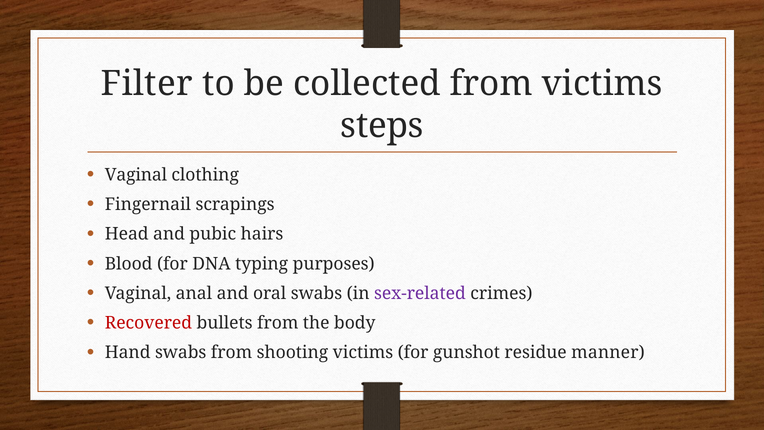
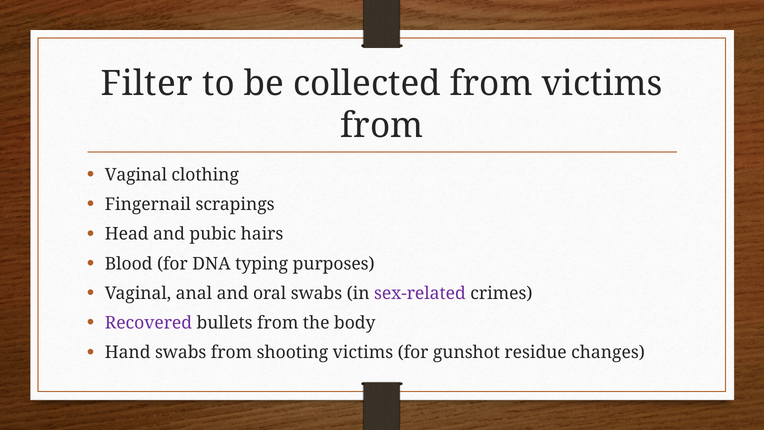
steps: steps -> from (382, 126)
Recovered colour: red -> purple (148, 323)
manner: manner -> changes (608, 352)
